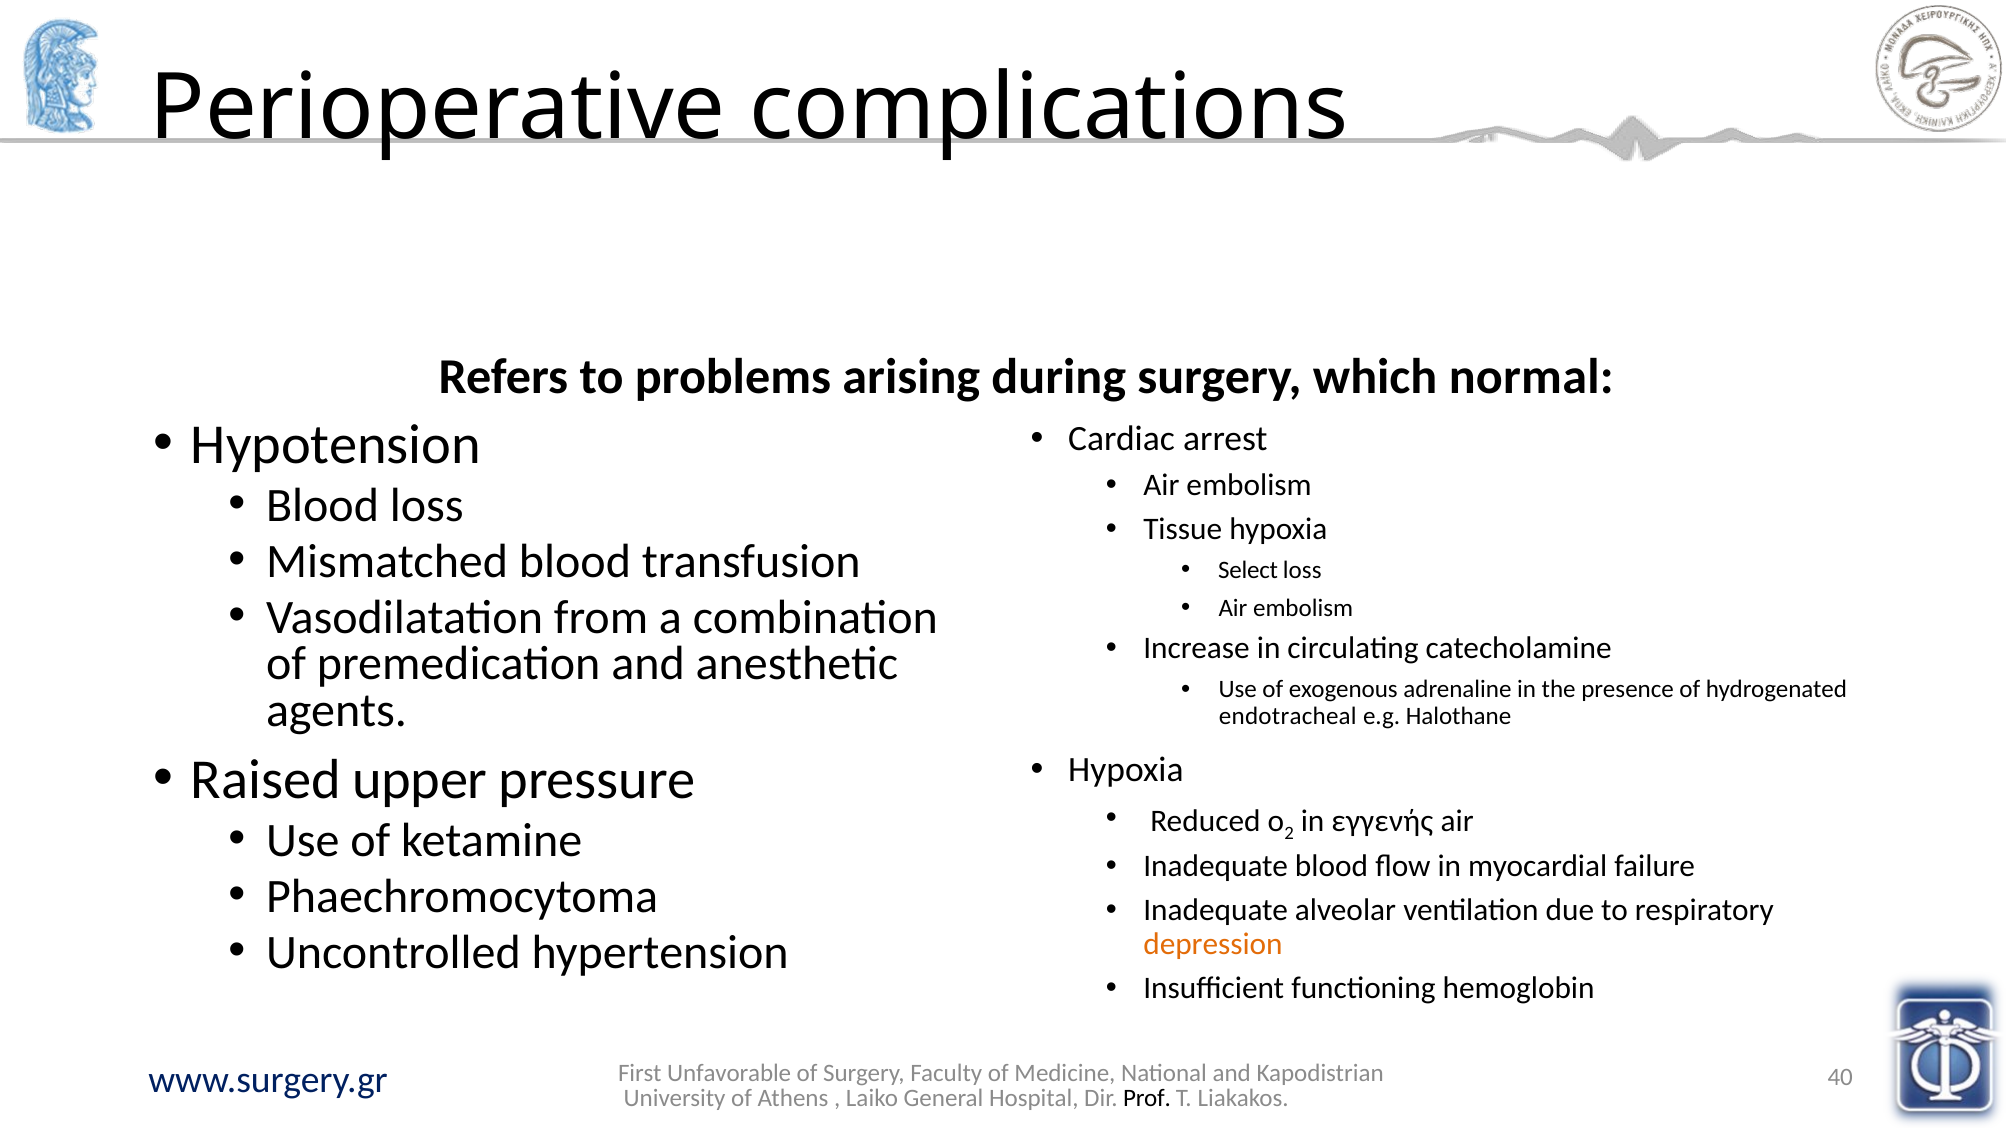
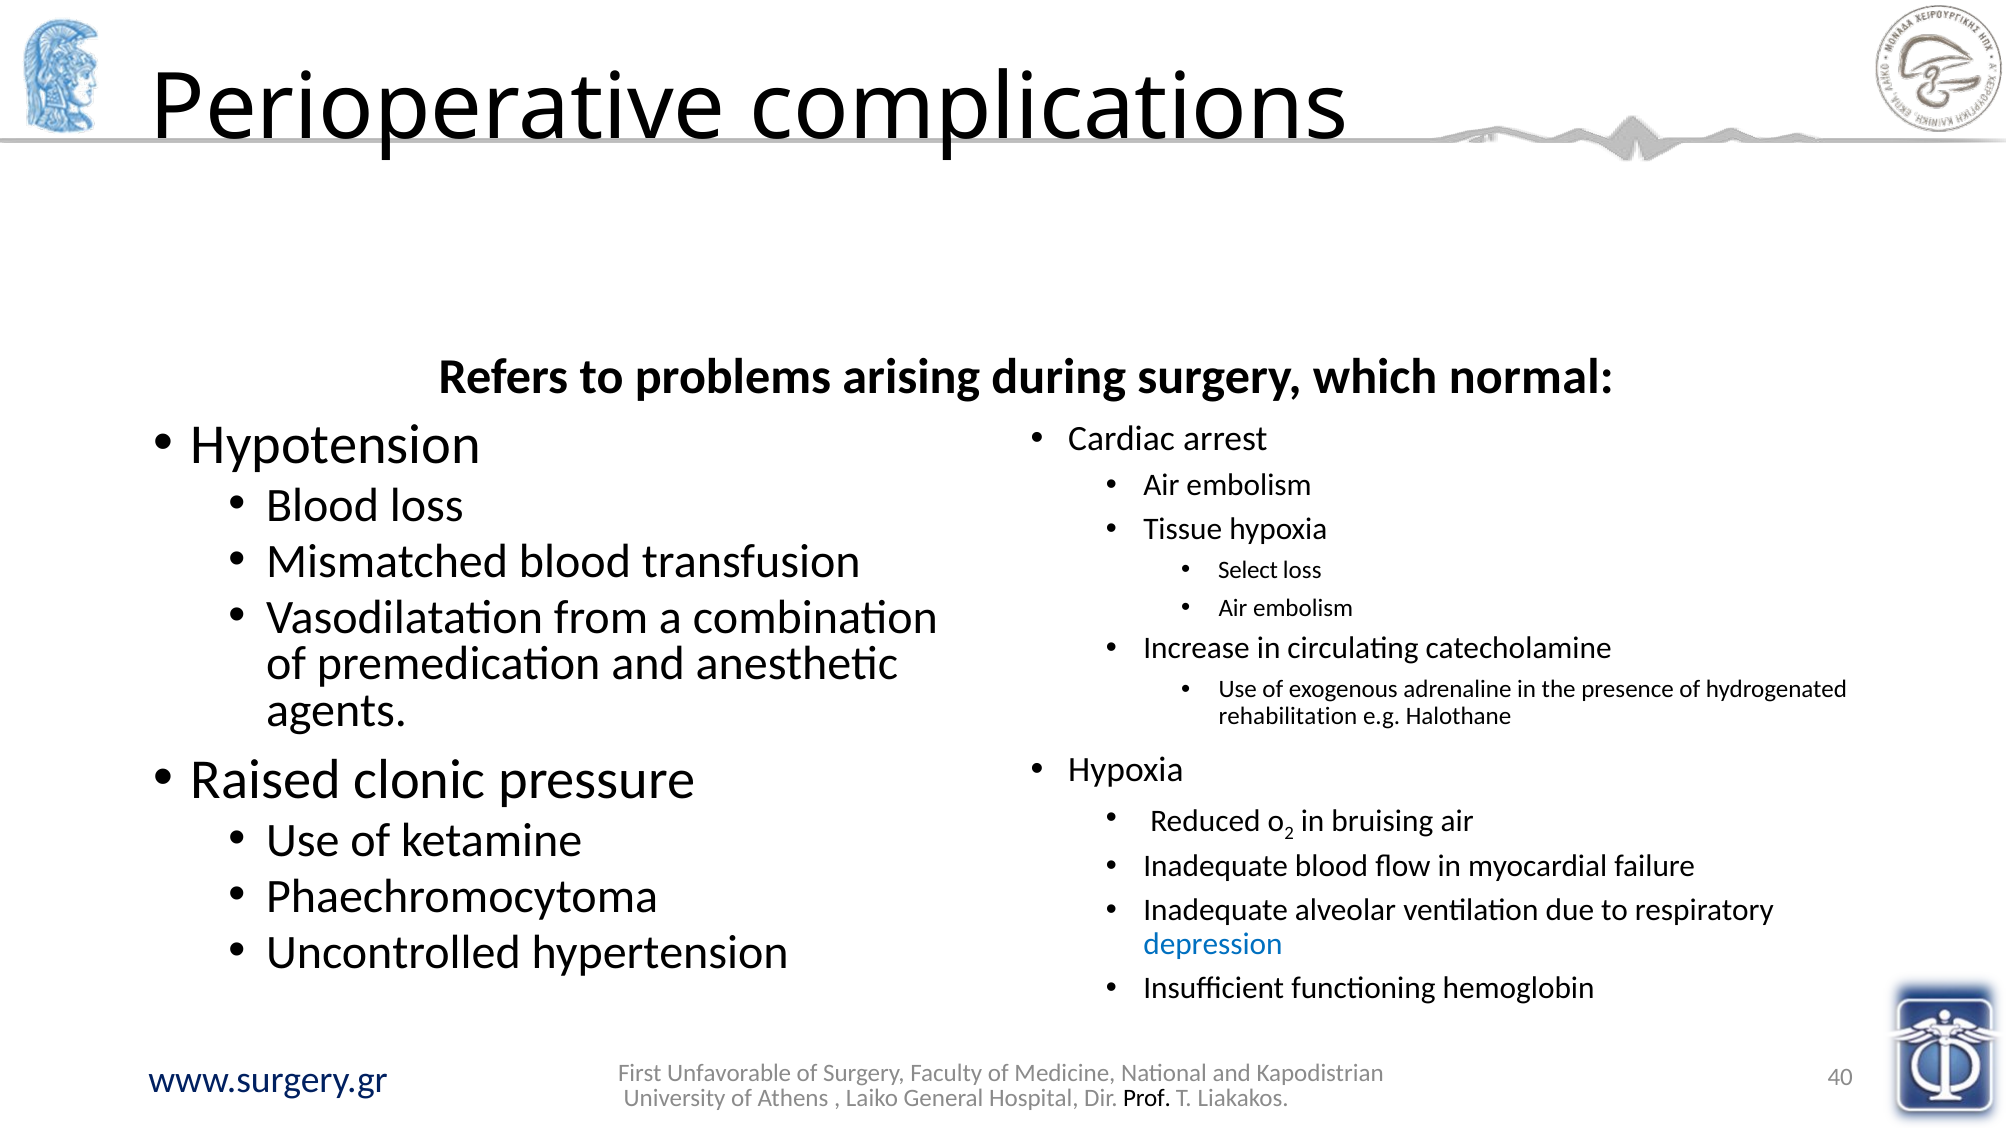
endotracheal: endotracheal -> rehabilitation (1288, 717)
upper: upper -> clonic (420, 780)
εγγενής: εγγενής -> bruising (1382, 821)
depression colour: orange -> blue (1213, 944)
